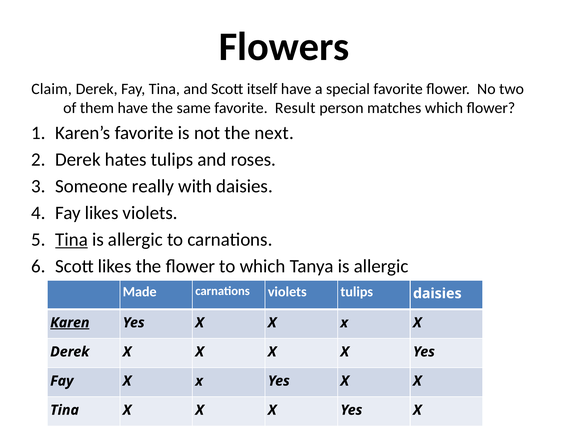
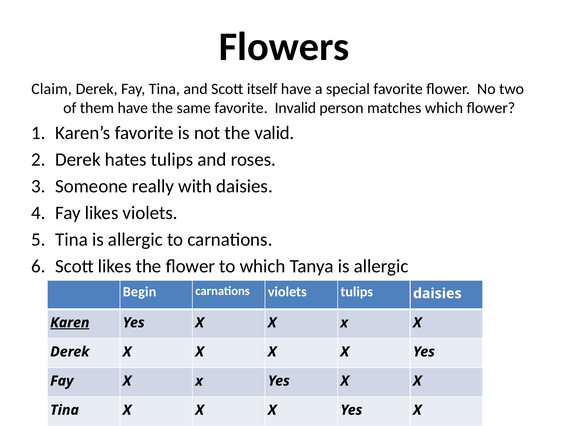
Result: Result -> Invalid (295, 108)
next: next -> valid (274, 133)
Tina underline: present -> none (71, 240)
Made: Made -> Begin (140, 292)
